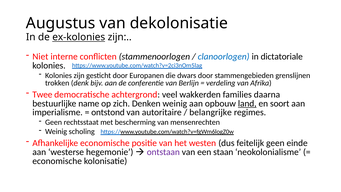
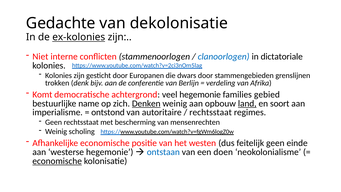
Augustus: Augustus -> Gedachte (61, 23)
Twee: Twee -> Komt (42, 94)
veel wakkerden: wakkerden -> hegemonie (200, 94)
daarna: daarna -> gebied (267, 94)
Denken underline: none -> present (146, 103)
belangrijke: belangrijke -> rechtsstaat (211, 112)
ontstaan colour: purple -> blue (163, 152)
staan: staan -> doen (223, 152)
economische underline: none -> present (57, 161)
